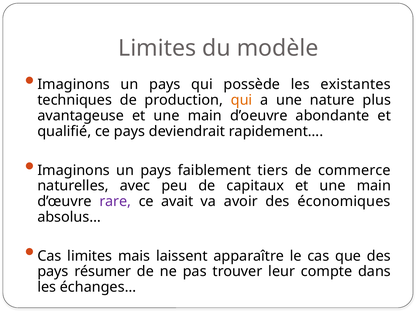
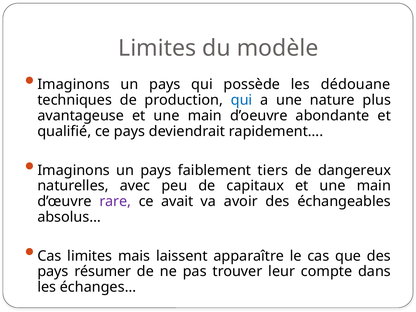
existantes: existantes -> dédouane (356, 85)
qui colour: orange -> blue (242, 100)
commerce: commerce -> dangereux (355, 170)
économiques: économiques -> échangeables (344, 201)
